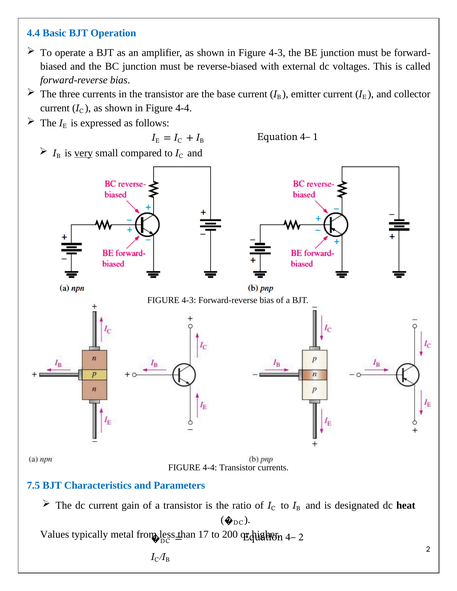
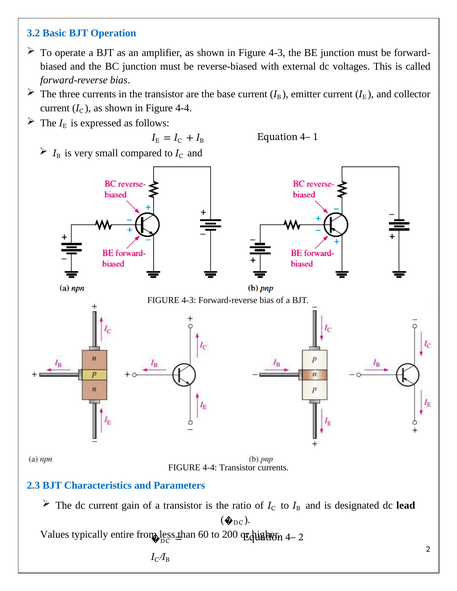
4.4: 4.4 -> 3.2 (33, 33)
very underline: present -> none (84, 153)
7.5: 7.5 -> 2.3 (33, 486)
heat: heat -> lead (406, 506)
metal: metal -> entire (122, 535)
17: 17 -> 60 (203, 535)
